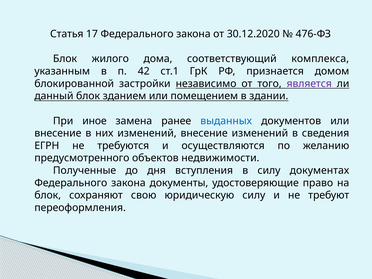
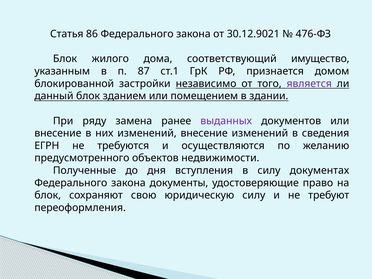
17: 17 -> 86 (92, 34)
30.12.2020: 30.12.2020 -> 30.12.9021 (253, 34)
комплекса: комплекса -> имущество (320, 59)
42: 42 -> 87 (144, 71)
иное: иное -> ряду (94, 121)
выданных colour: blue -> purple (226, 121)
